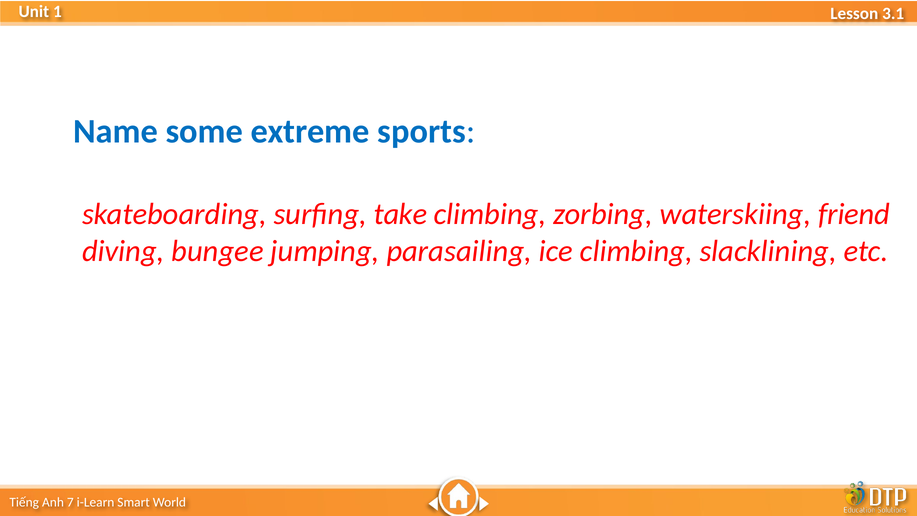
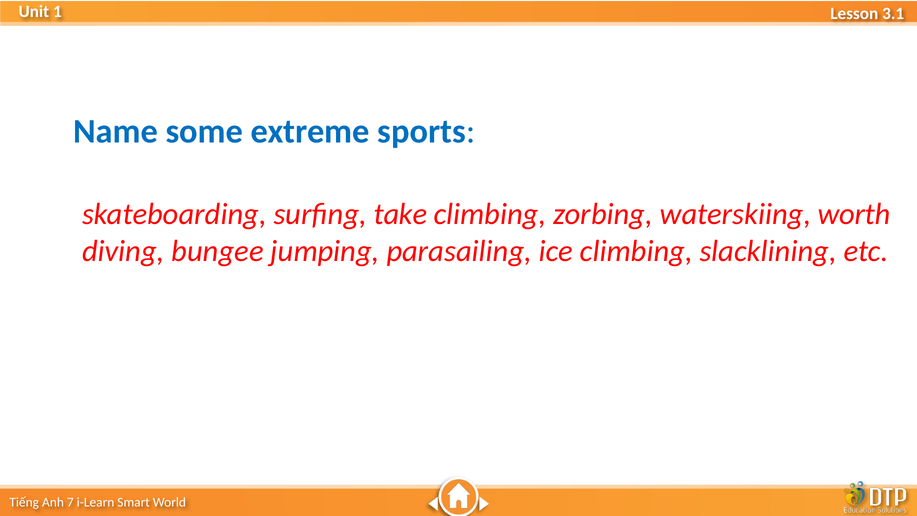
friend: friend -> worth (854, 214)
